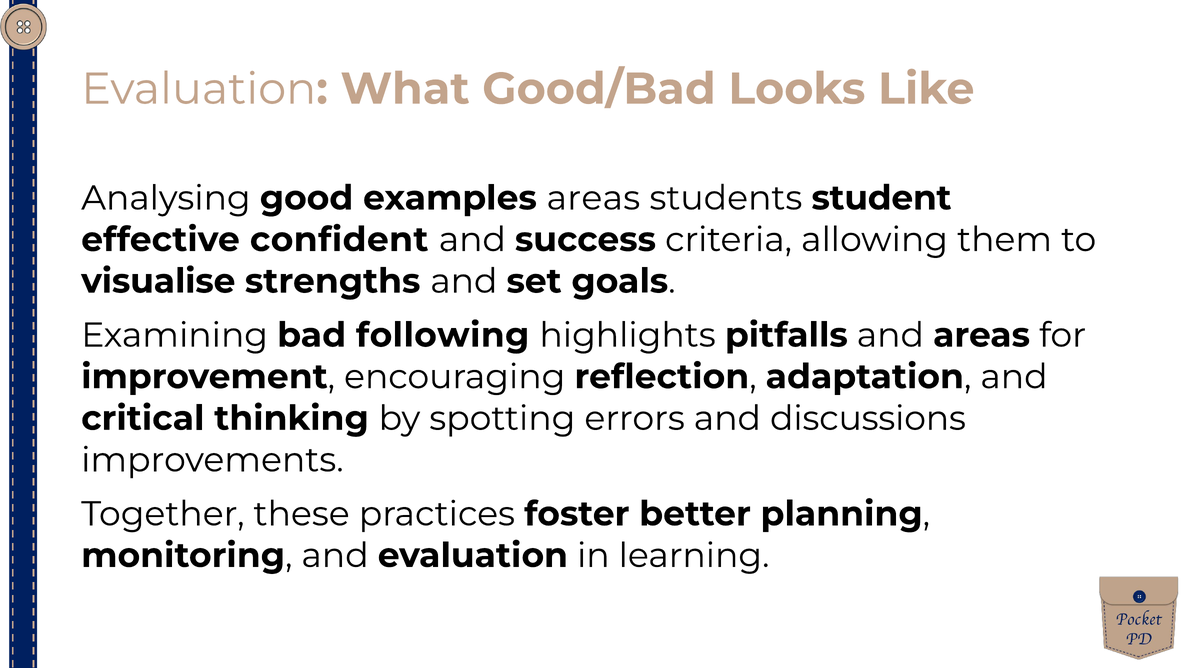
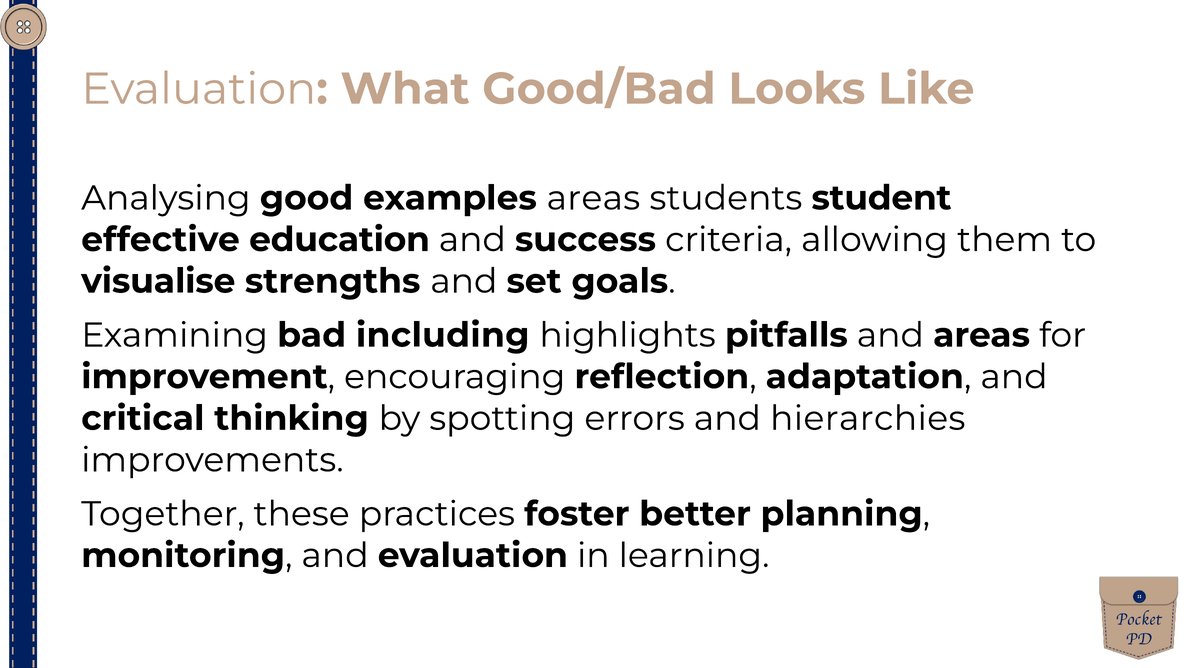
confident: confident -> education (340, 240)
following: following -> including (443, 335)
discussions: discussions -> hierarchies (868, 419)
